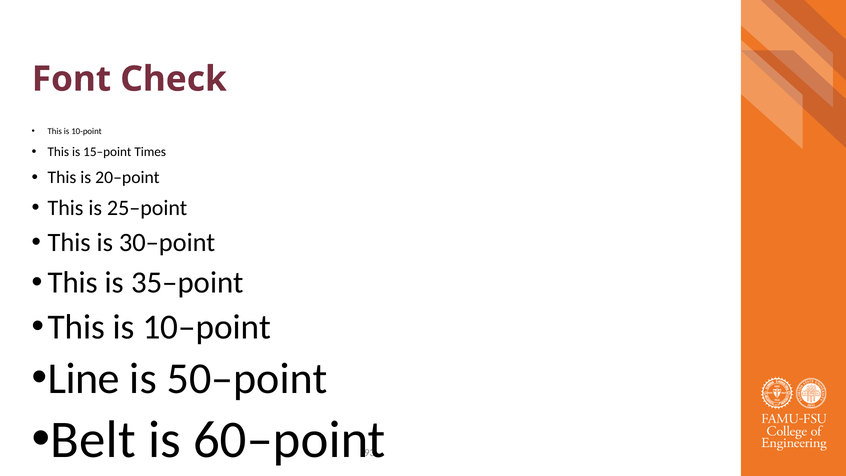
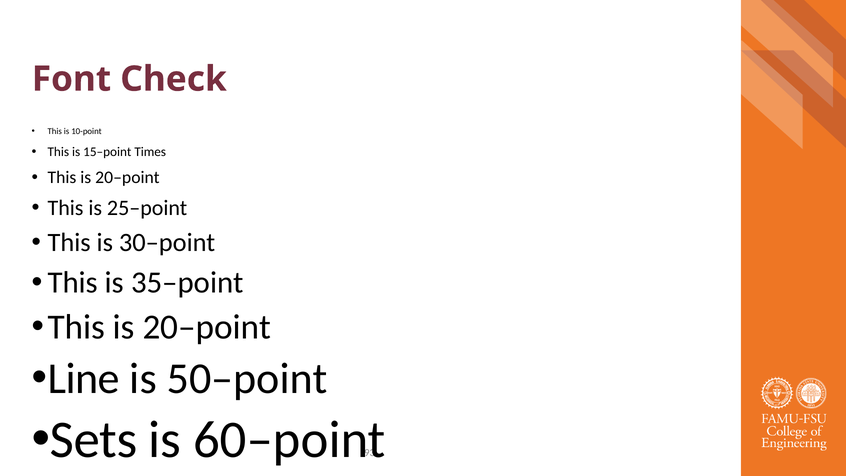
10–point: 10–point -> 20–point (207, 327)
Belt: Belt -> Sets (94, 440)
